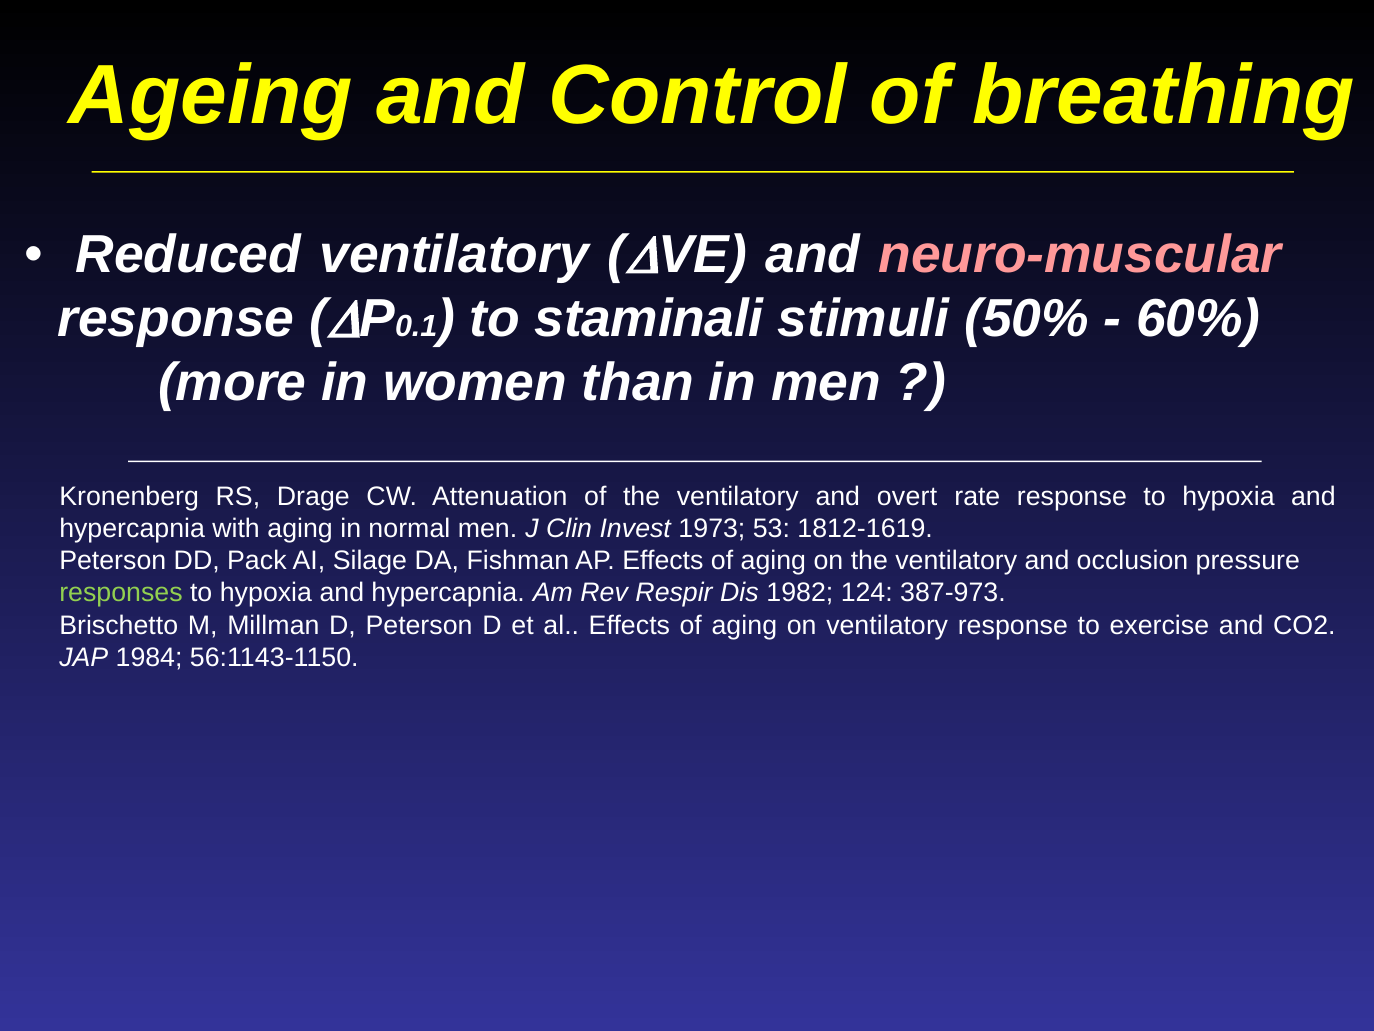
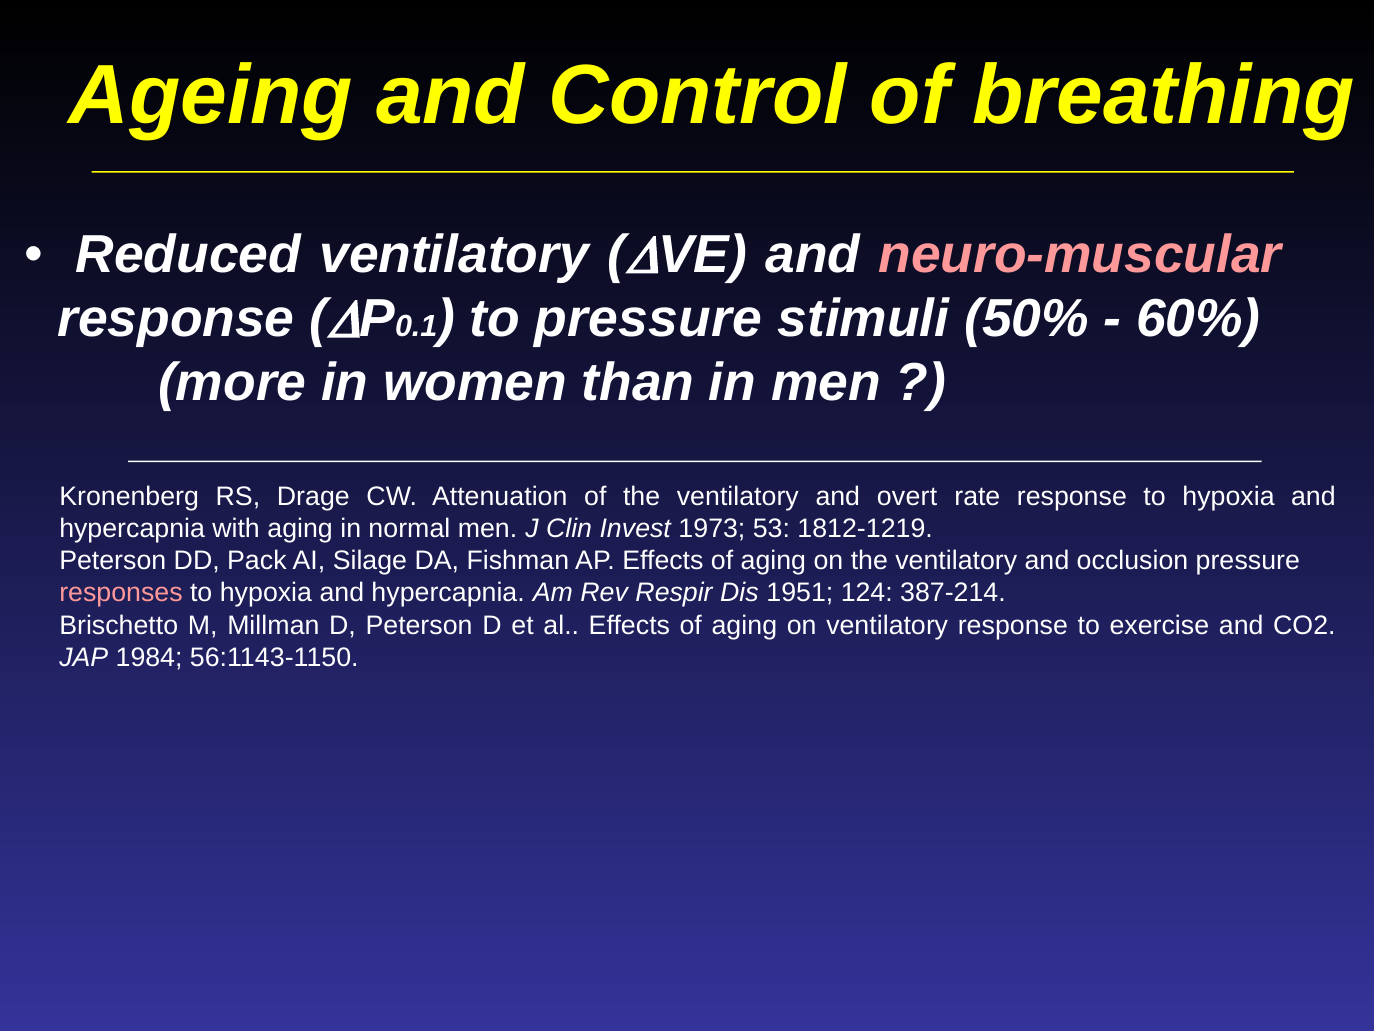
to staminali: staminali -> pressure (649, 319)
1812-1619: 1812-1619 -> 1812-1219 (865, 529)
responses colour: light green -> pink (121, 593)
1982: 1982 -> 1951 (800, 593)
387-973: 387-973 -> 387-214 (953, 593)
